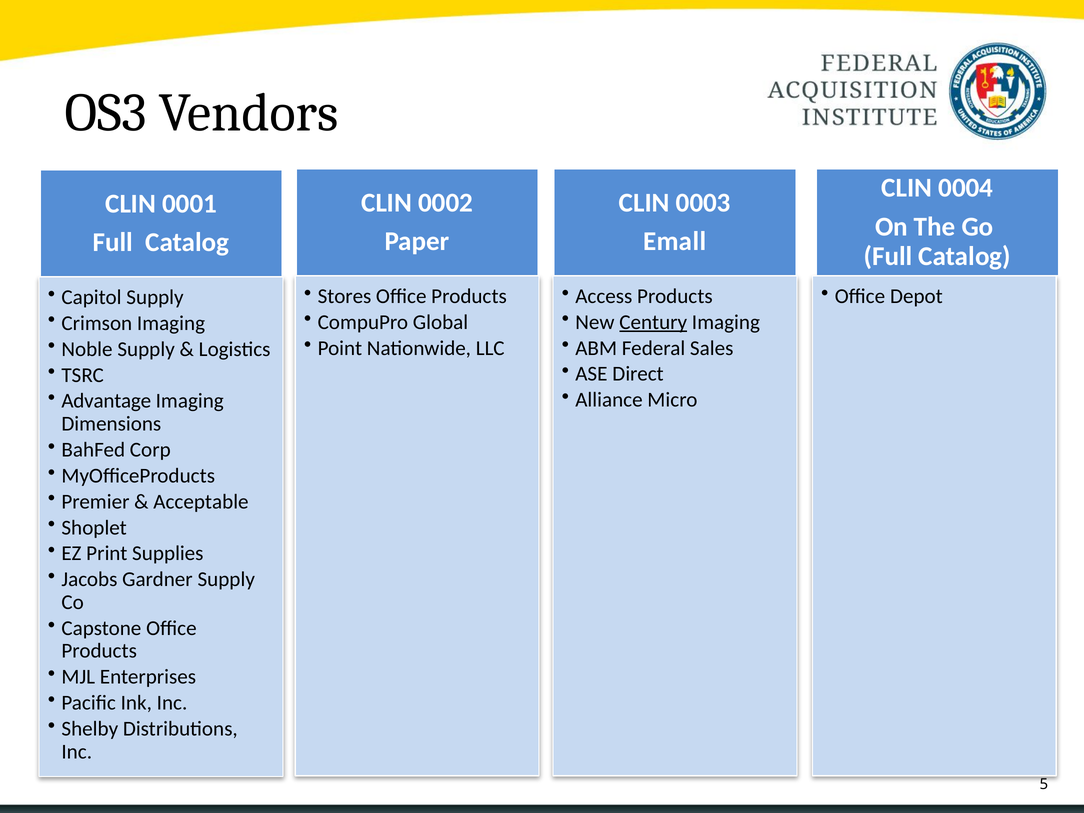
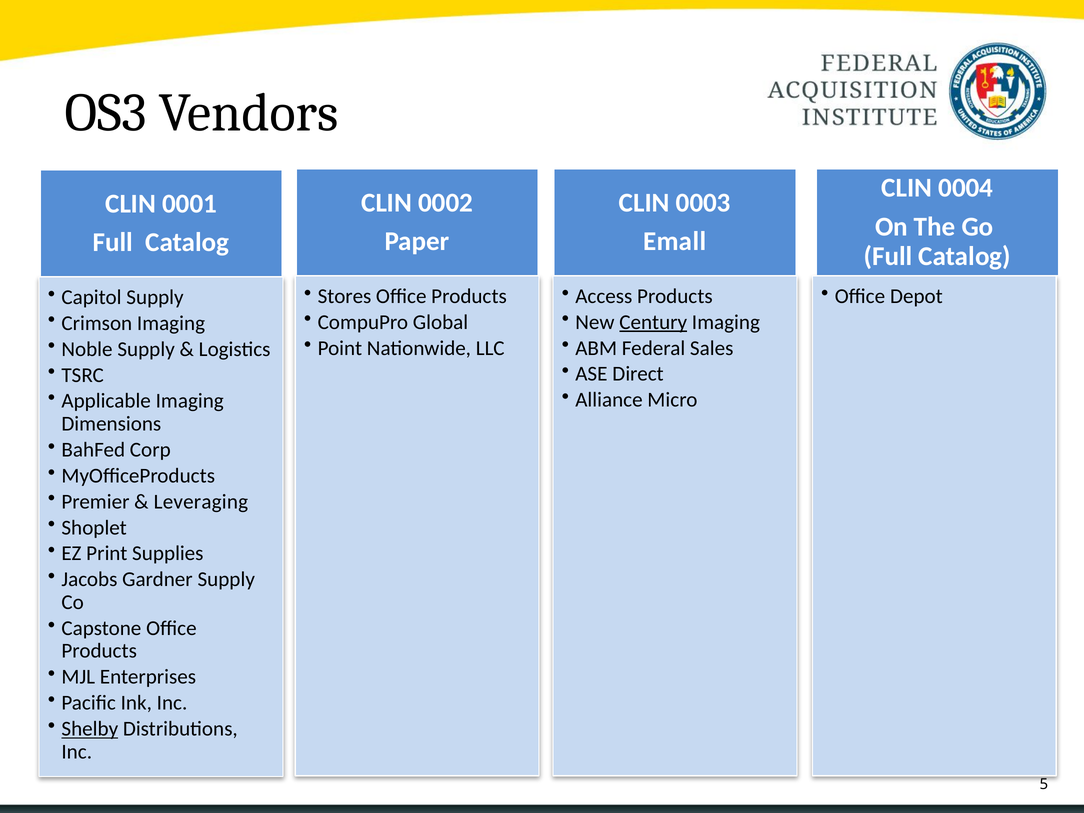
Advantage: Advantage -> Applicable (106, 401)
Acceptable: Acceptable -> Leveraging (201, 502)
Shelby underline: none -> present (90, 729)
